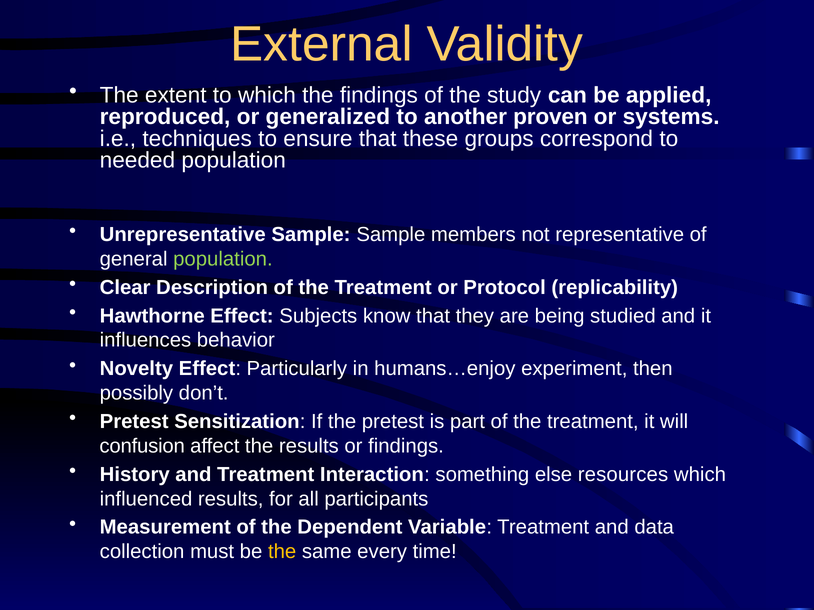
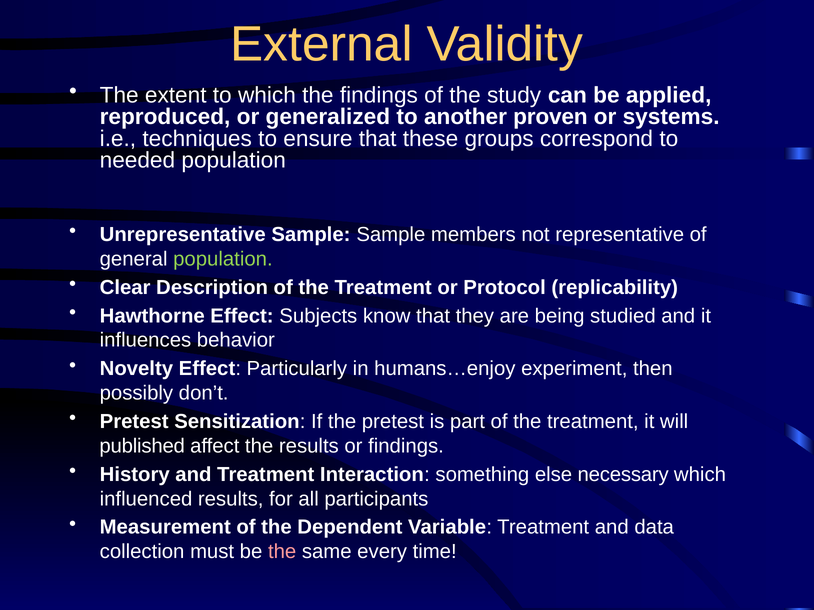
confusion: confusion -> published (142, 446)
resources: resources -> necessary (623, 475)
the colour: yellow -> pink (282, 552)
